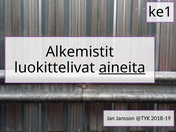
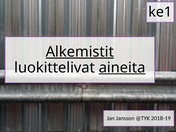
Alkemistit underline: none -> present (80, 52)
